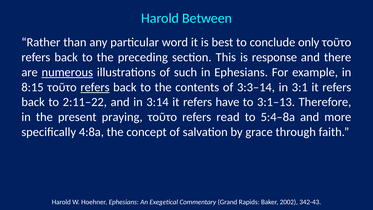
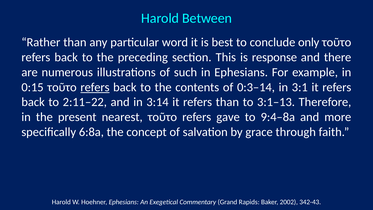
numerous underline: present -> none (67, 72)
8:15: 8:15 -> 0:15 (32, 87)
3:3–14: 3:3–14 -> 0:3–14 (256, 87)
refers have: have -> than (227, 102)
praying: praying -> nearest (122, 117)
read: read -> gave (228, 117)
5:4–8a: 5:4–8a -> 9:4–8a (278, 117)
4:8a: 4:8a -> 6:8a (91, 132)
